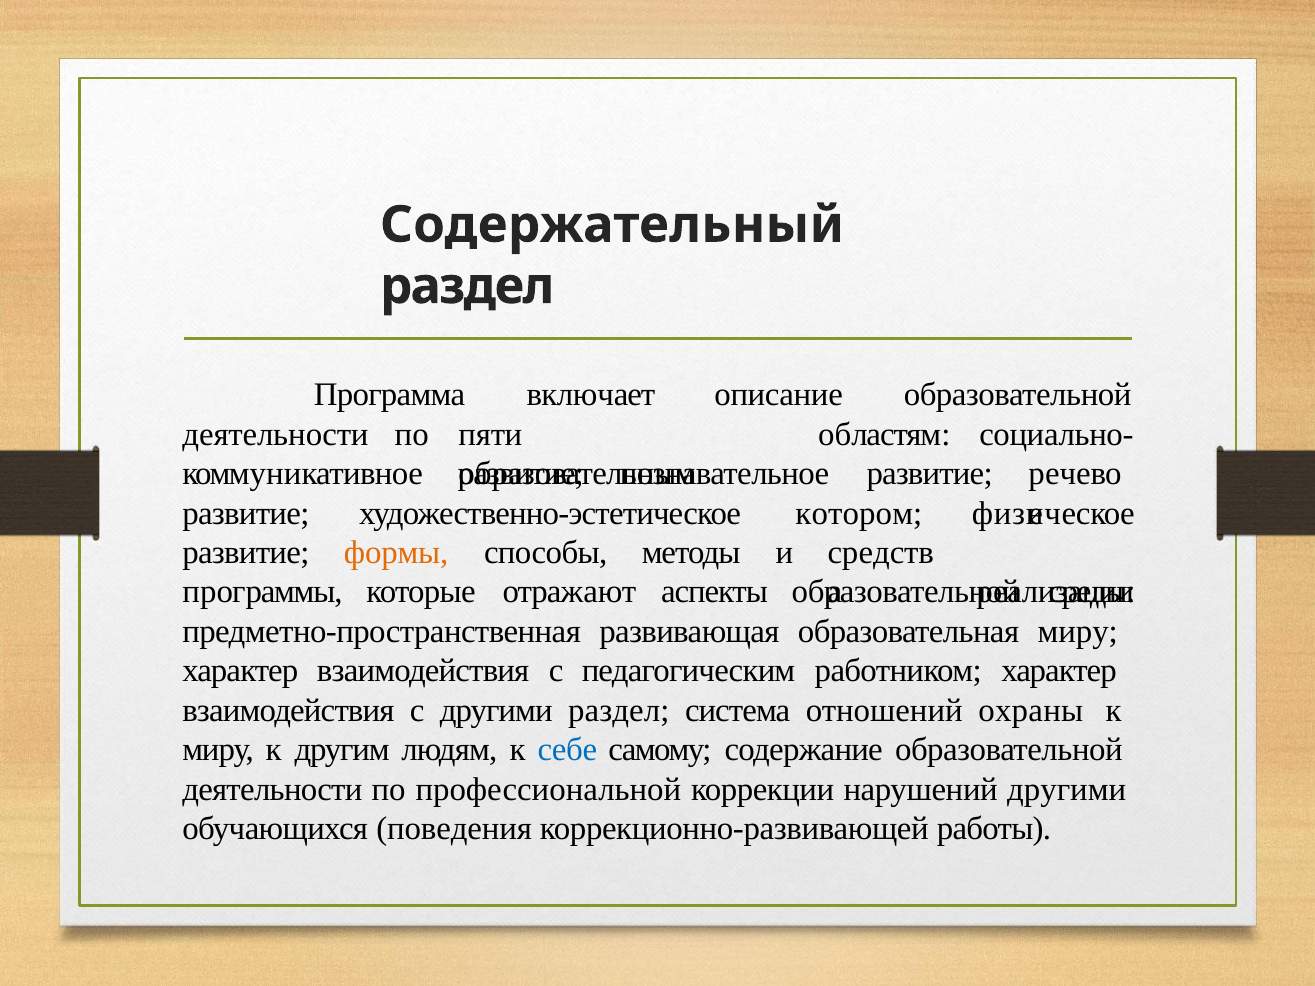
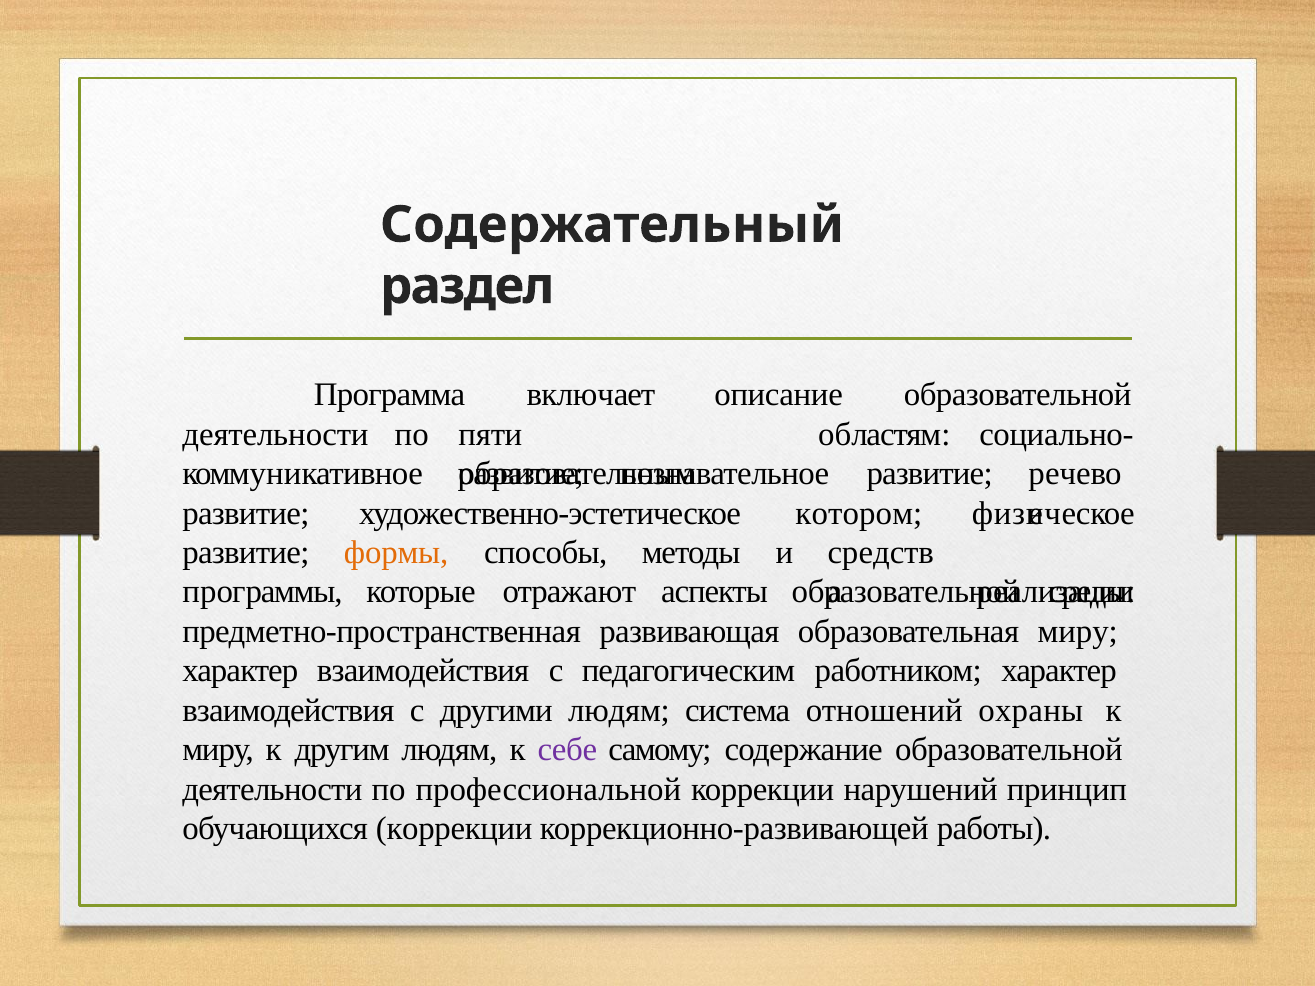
другими раздел: раздел -> людям (619, 711)
себе colour: blue -> purple (567, 750)
нарушений другими: другими -> принцип (1067, 789)
обучающихся поведения: поведения -> коррекции (454, 829)
